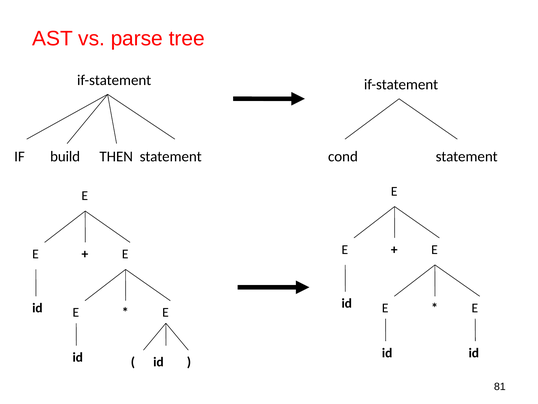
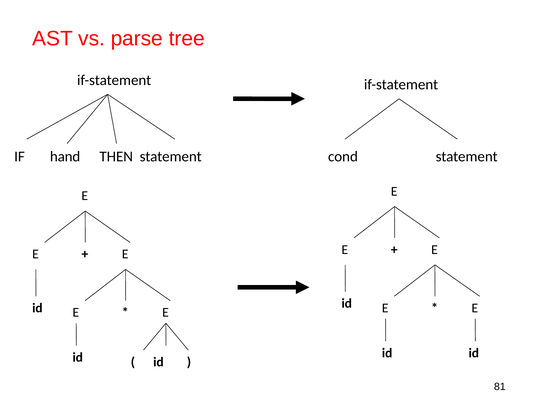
build: build -> hand (65, 156)
